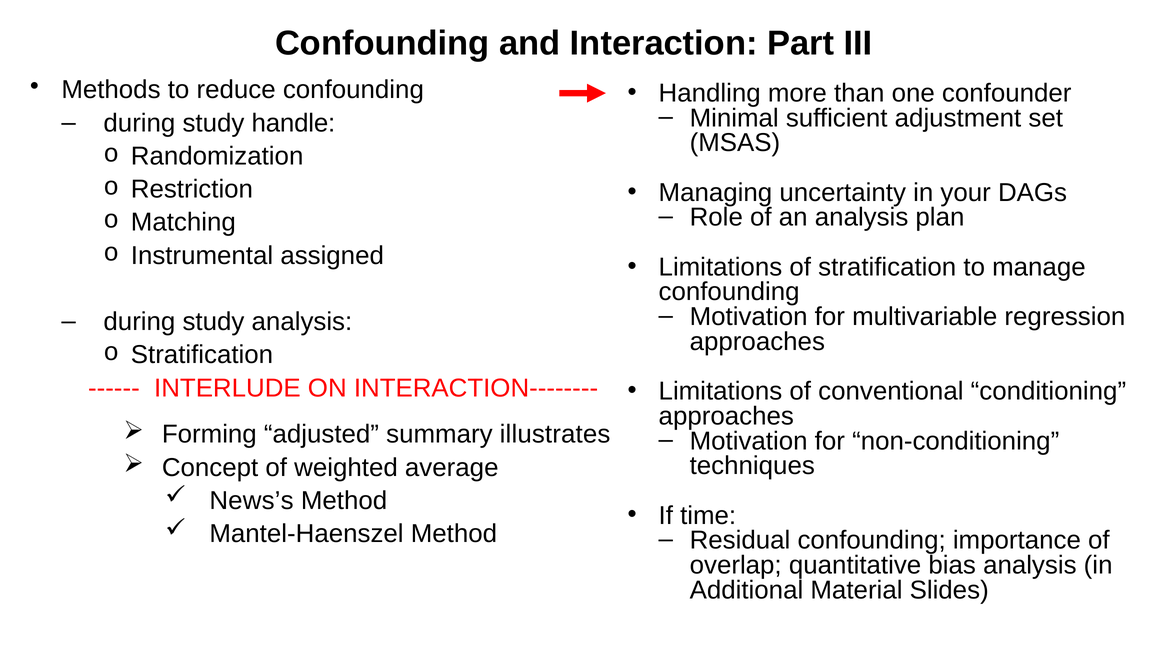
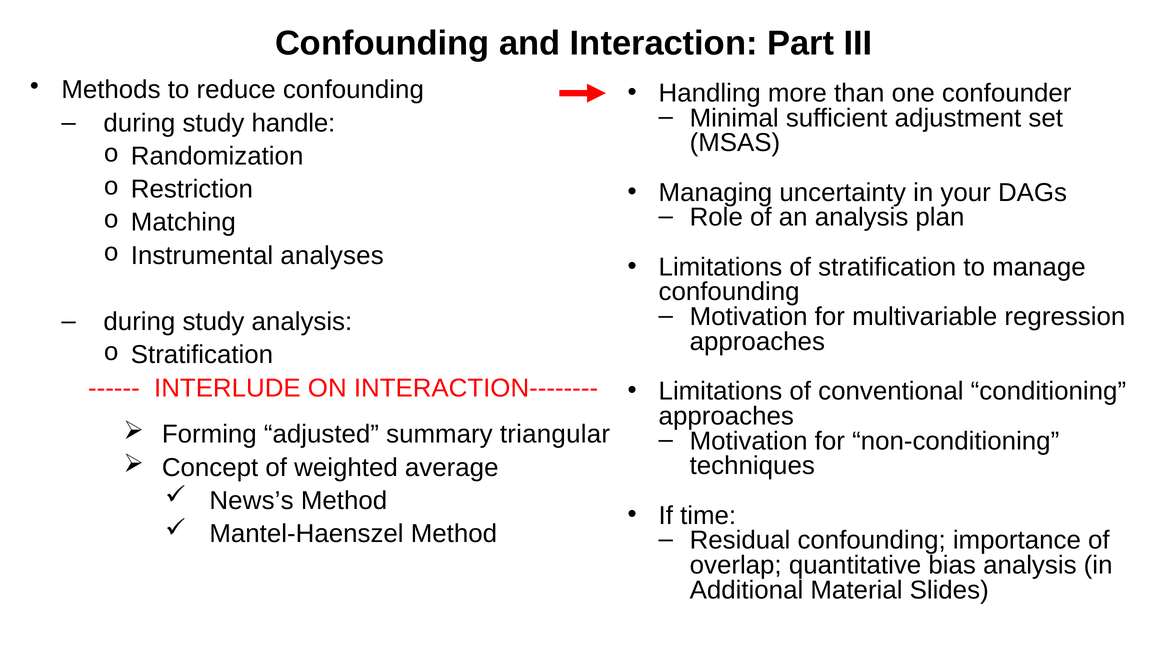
assigned: assigned -> analyses (332, 256)
illustrates: illustrates -> triangular (555, 435)
